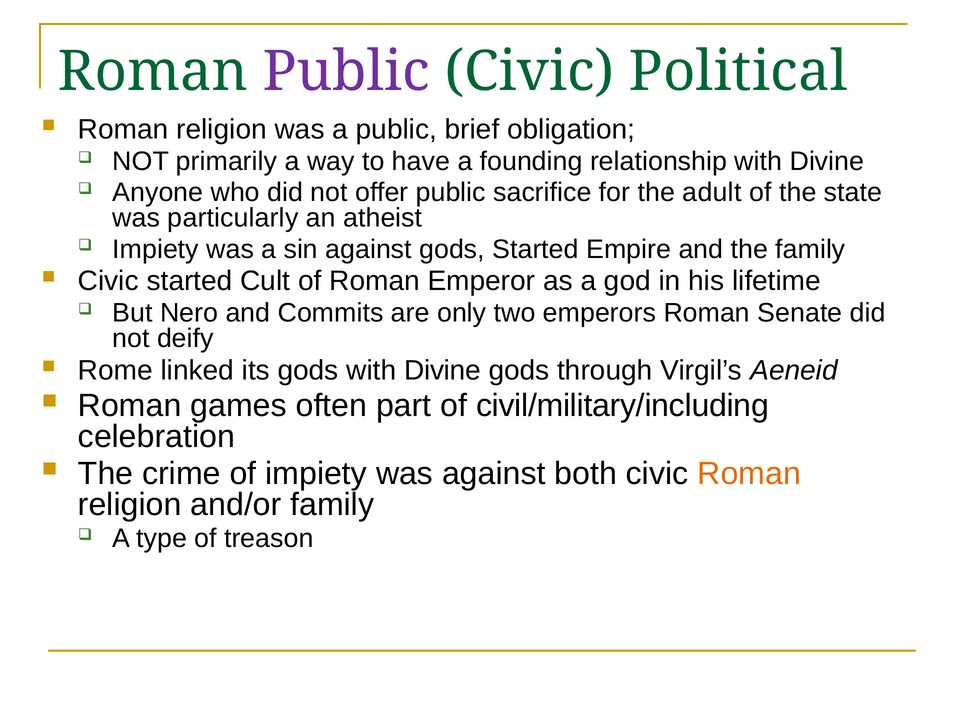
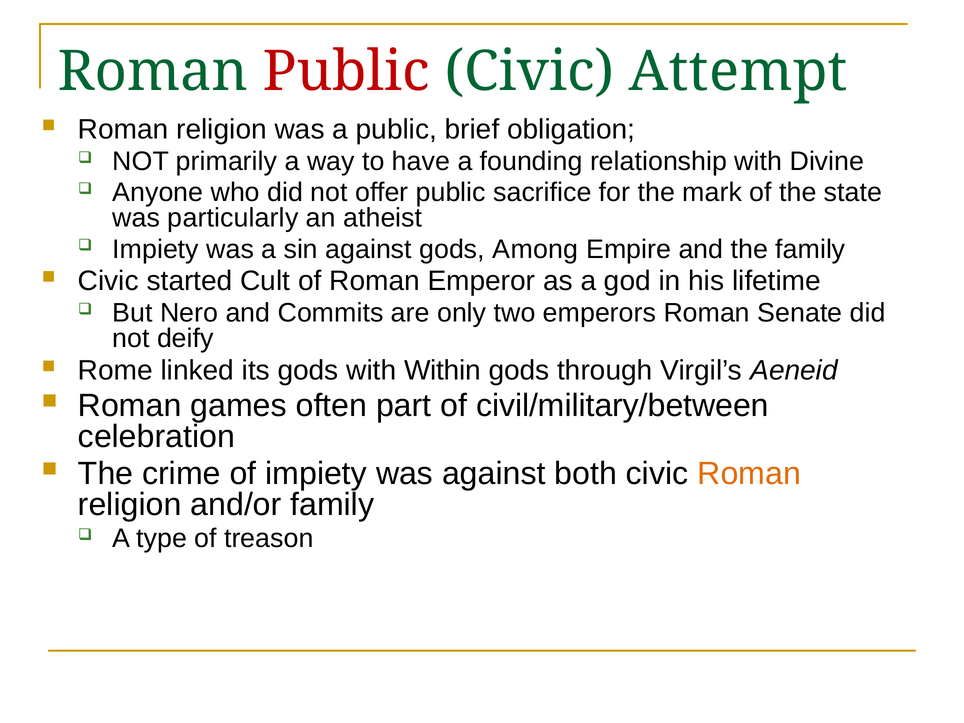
Public colour: purple -> red (346, 72)
Political: Political -> Attempt (738, 72)
adult: adult -> mark (712, 192)
gods Started: Started -> Among (535, 249)
gods with Divine: Divine -> Within (442, 371)
civil/military/including: civil/military/including -> civil/military/between (622, 406)
